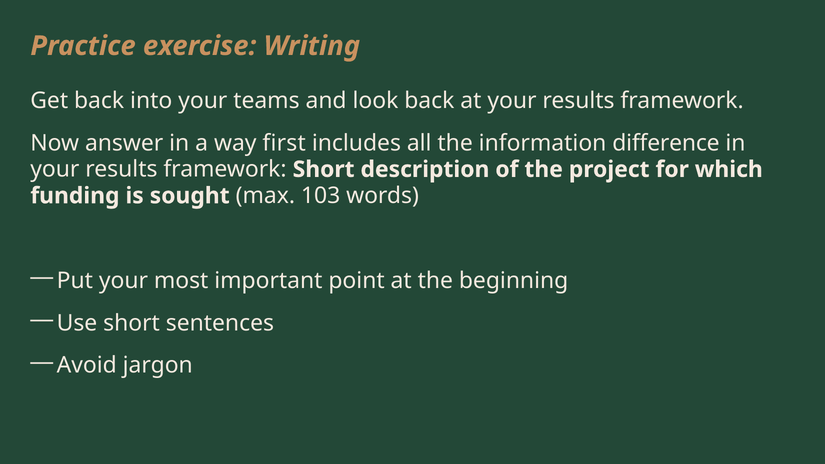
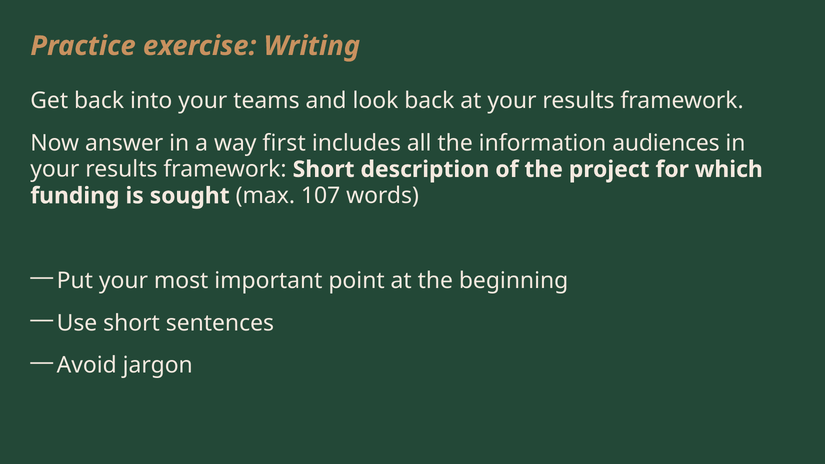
difference: difference -> audiences (666, 143)
103: 103 -> 107 (321, 196)
